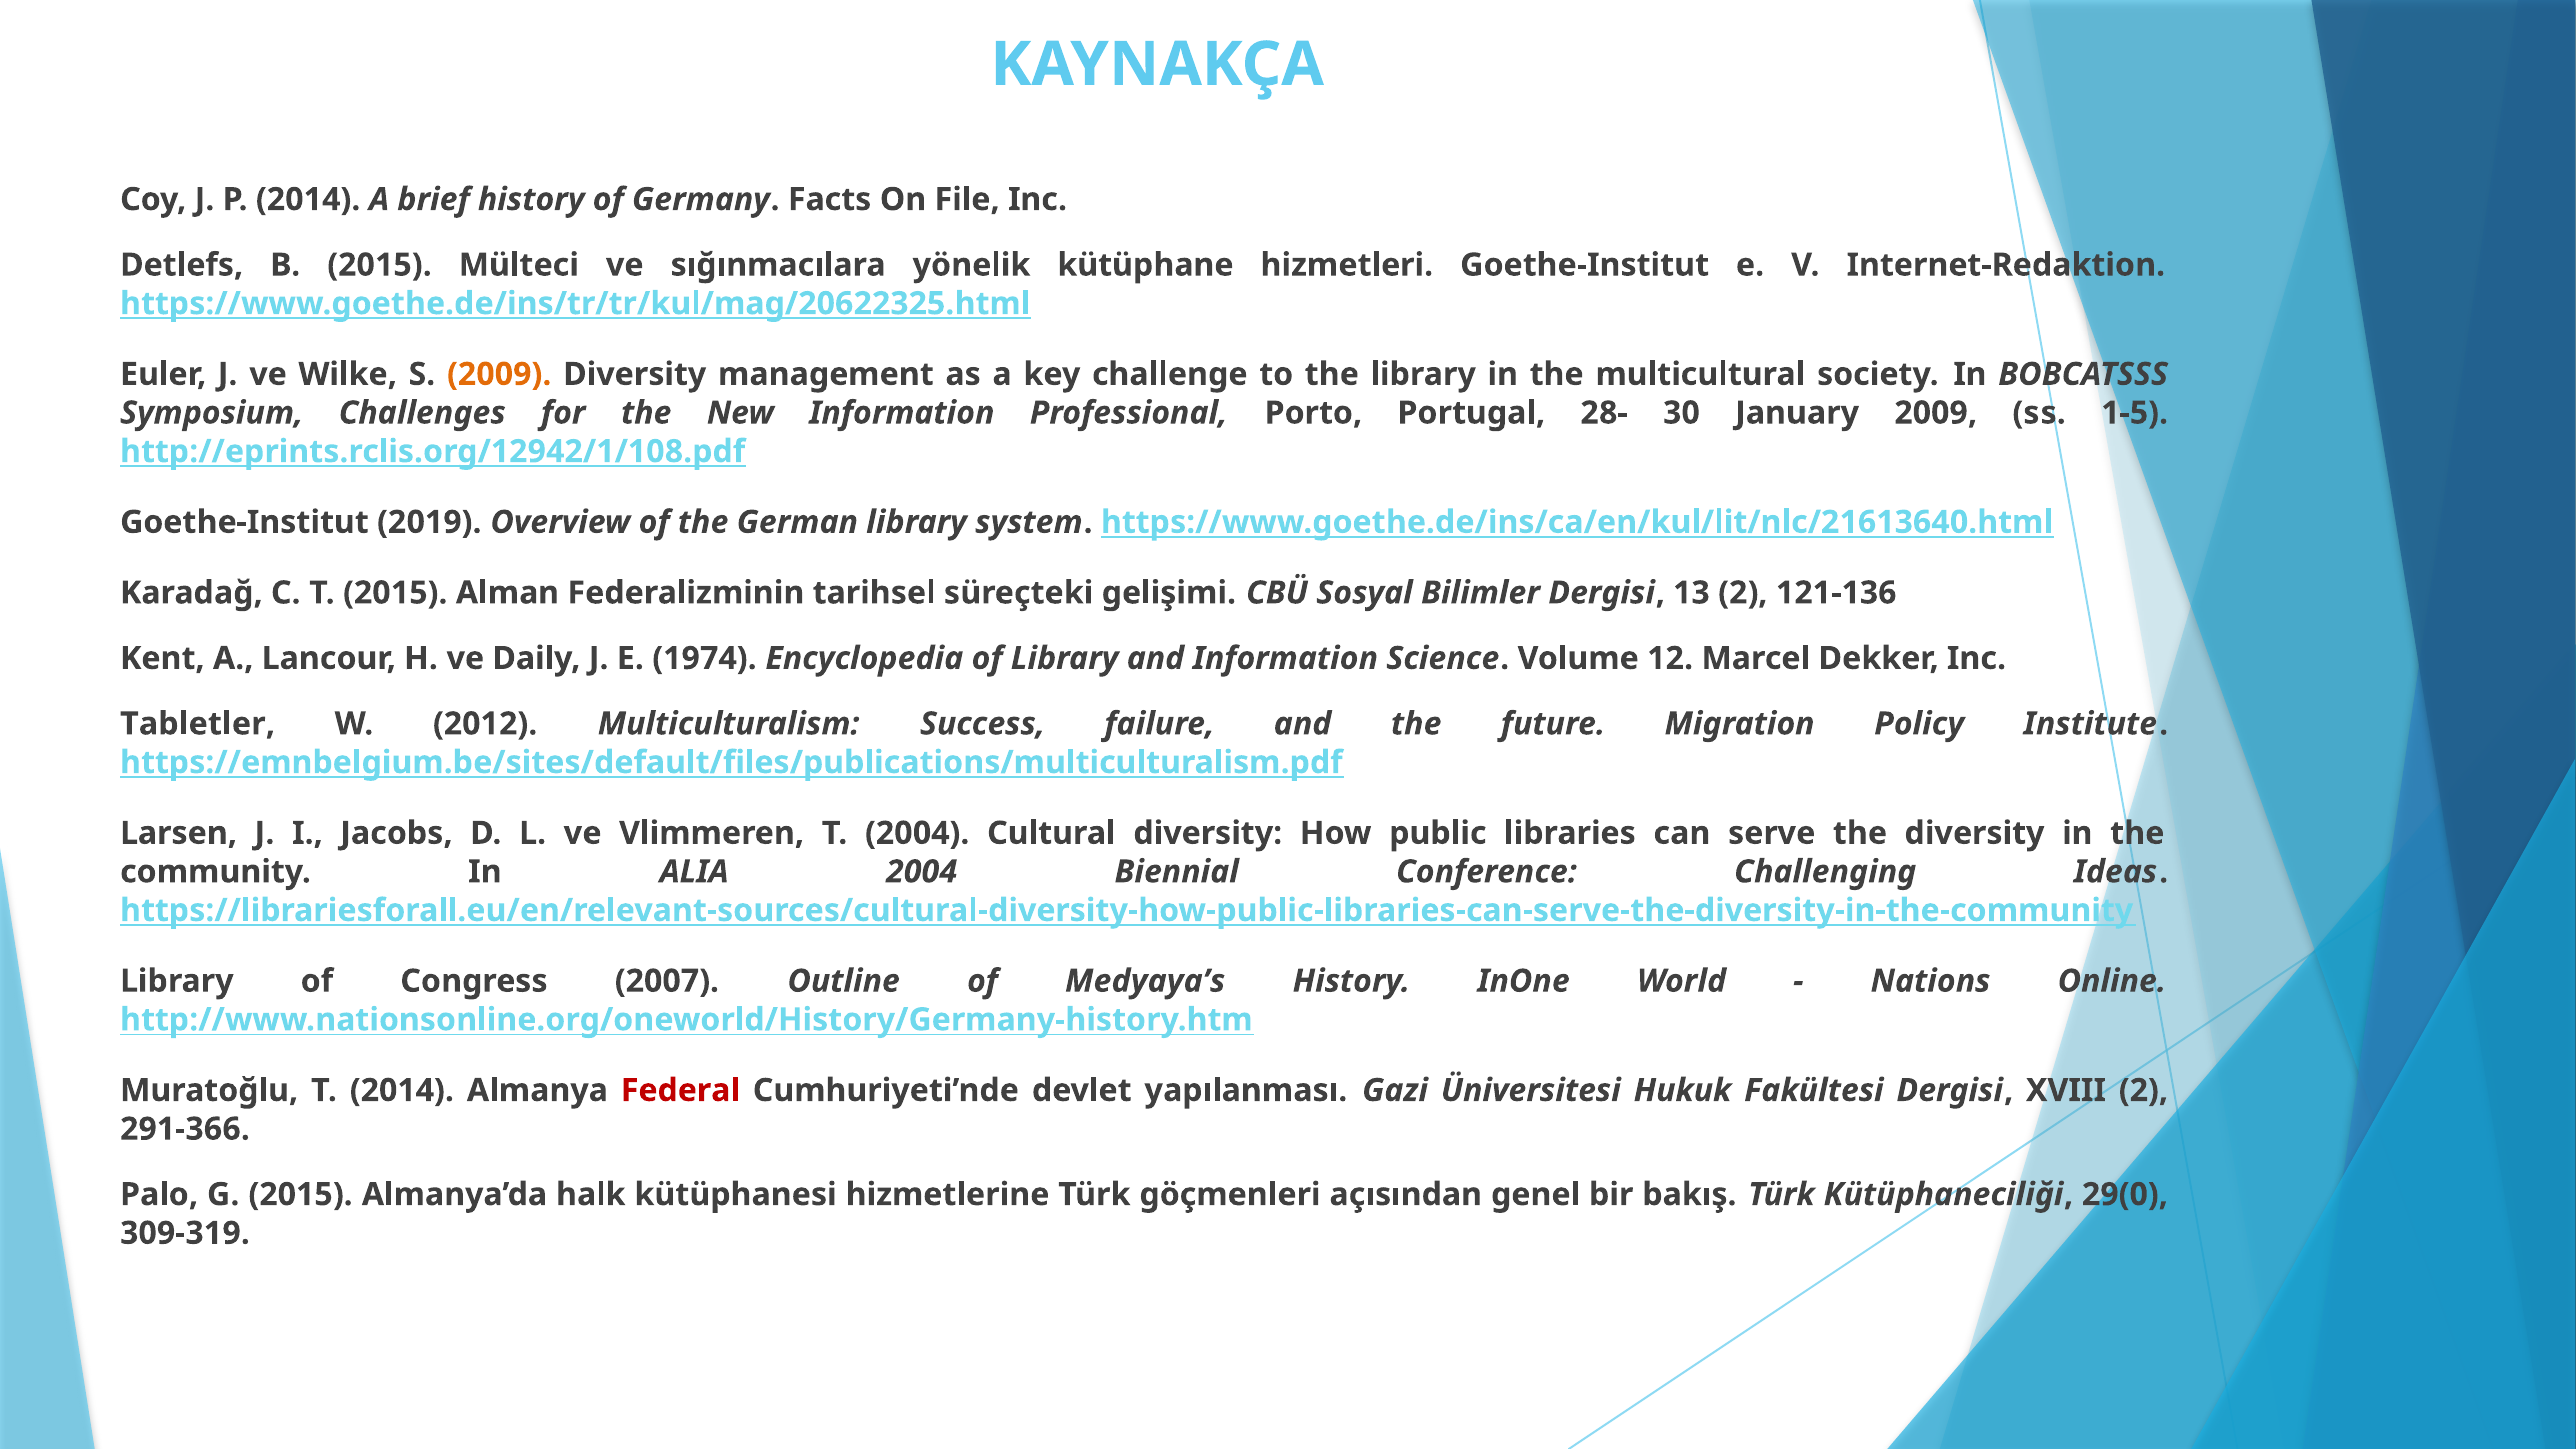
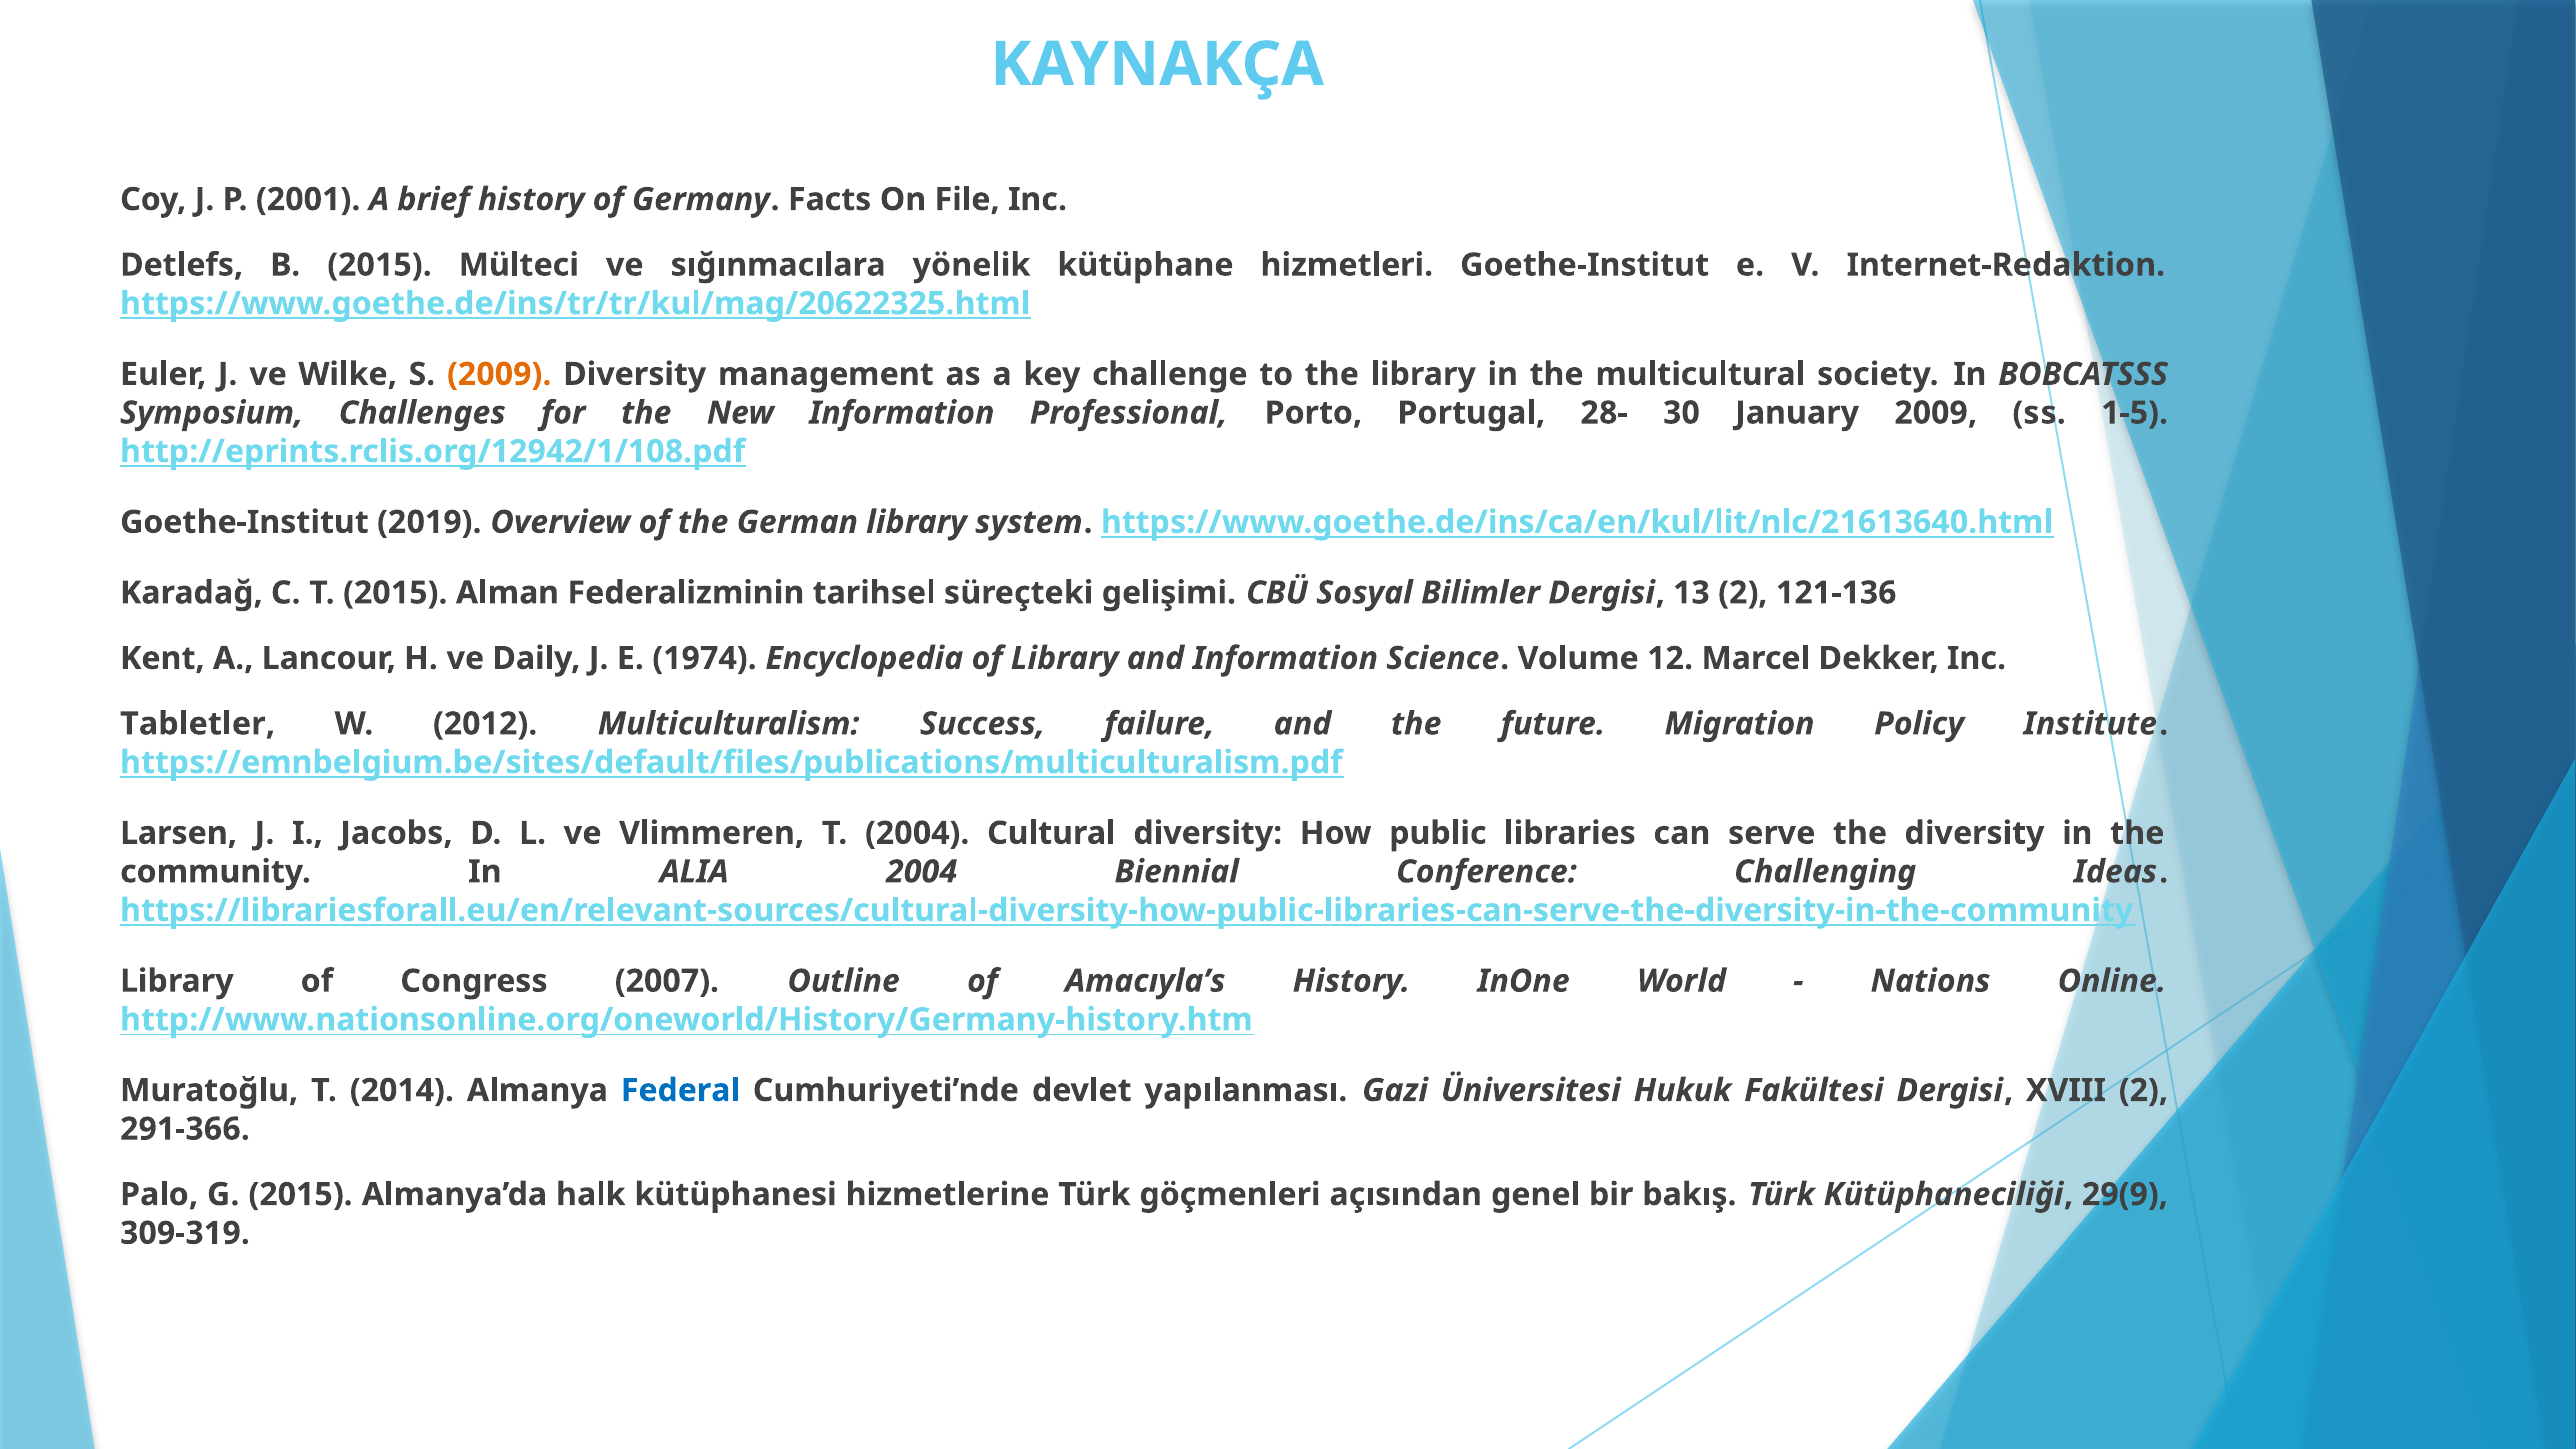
P 2014: 2014 -> 2001 (308, 199)
Medyaya’s: Medyaya’s -> Amacıyla’s (1145, 981)
Federal colour: red -> blue (680, 1090)
29(0: 29(0 -> 29(9 (2125, 1195)
